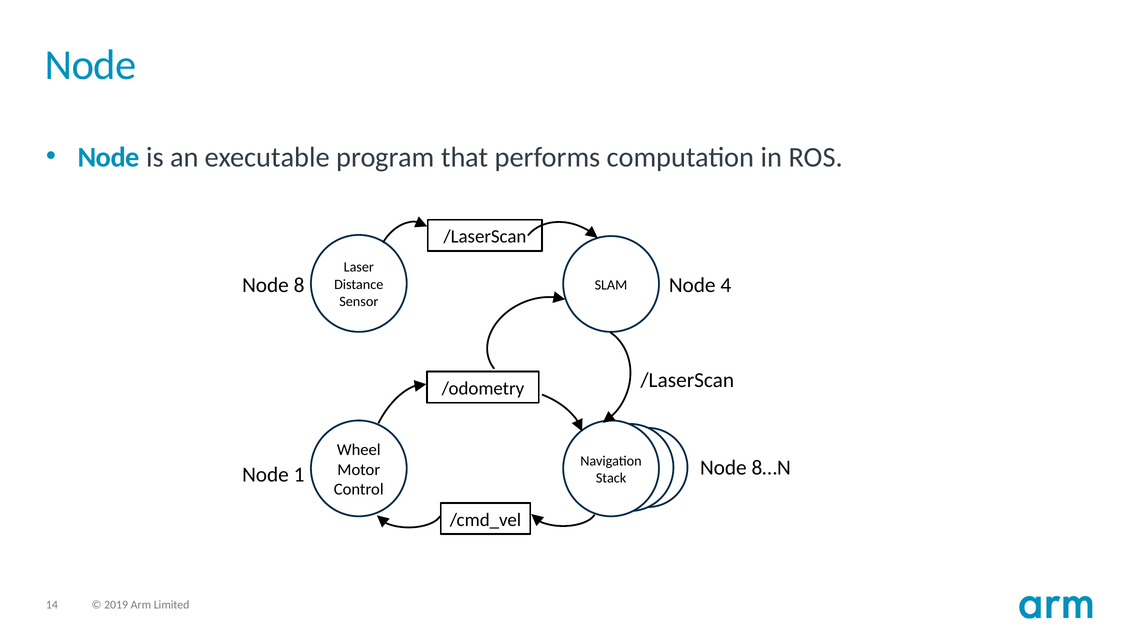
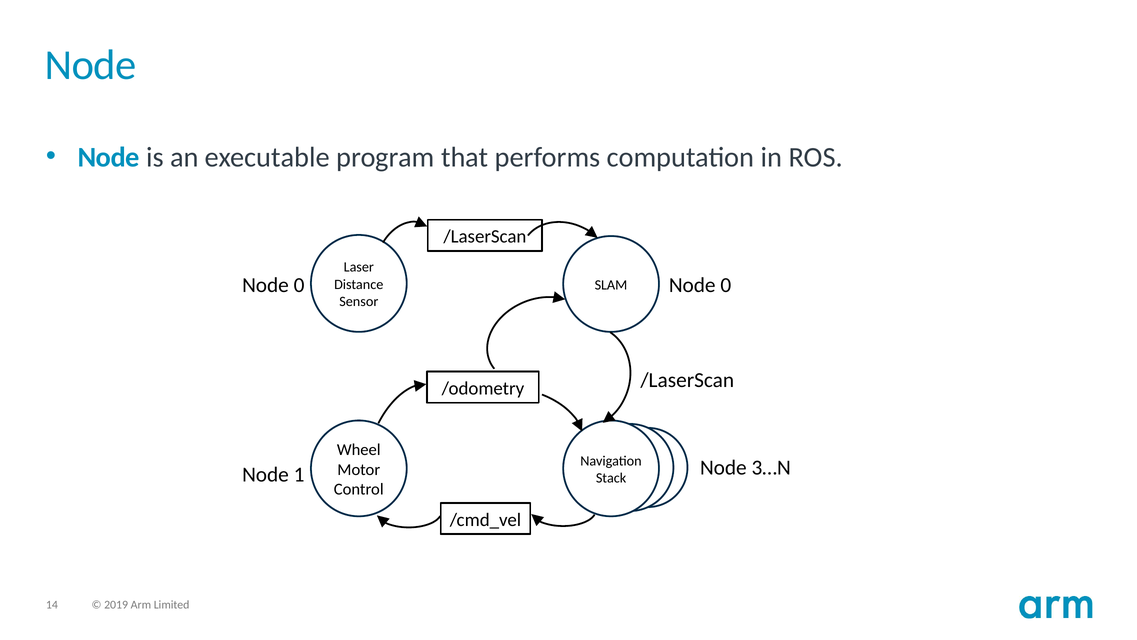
8: 8 -> 0 (299, 285)
4: 4 -> 0 (726, 285)
8…N: 8…N -> 3…N (771, 467)
